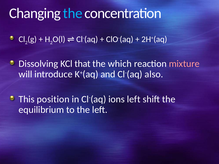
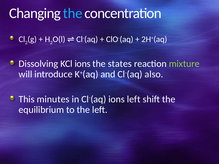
KCl that: that -> ions (83, 64)
which: which -> states (120, 64)
mixture colour: pink -> light green (184, 64)
position: position -> minutes (53, 99)
